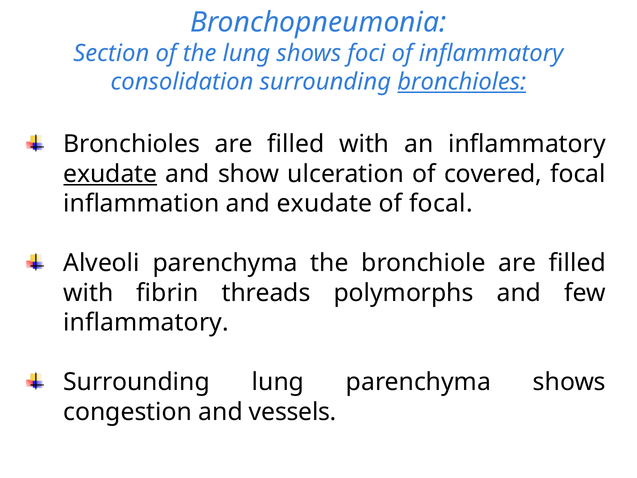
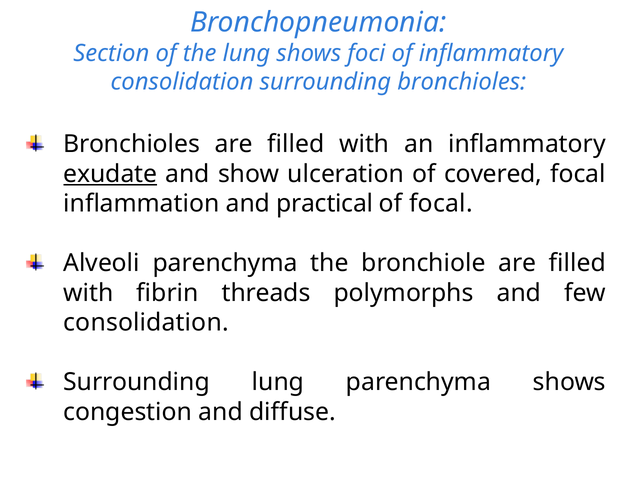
bronchioles underline: present -> none (462, 82)
and exudate: exudate -> practical (325, 204)
inflammatory: inflammatory -> consolidation (146, 323)
vessels: vessels -> diffuse (293, 412)
